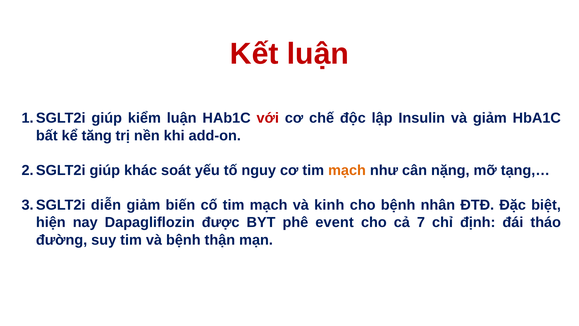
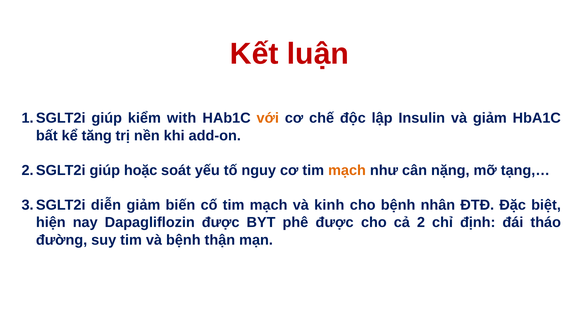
kiểm luận: luận -> with (182, 118)
với colour: red -> orange (268, 118)
khác: khác -> hoặc (141, 170)
phê event: event -> được (335, 222)
7: 7 -> 2 (421, 222)
